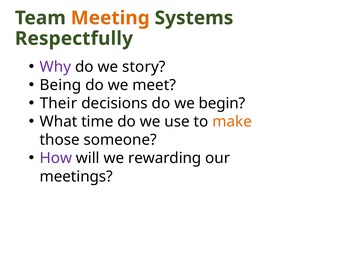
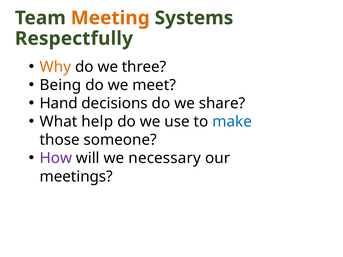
Why colour: purple -> orange (55, 67)
story: story -> three (144, 67)
Their: Their -> Hand (59, 103)
begin: begin -> share (222, 103)
time: time -> help (97, 122)
make colour: orange -> blue (232, 122)
rewarding: rewarding -> necessary (165, 158)
